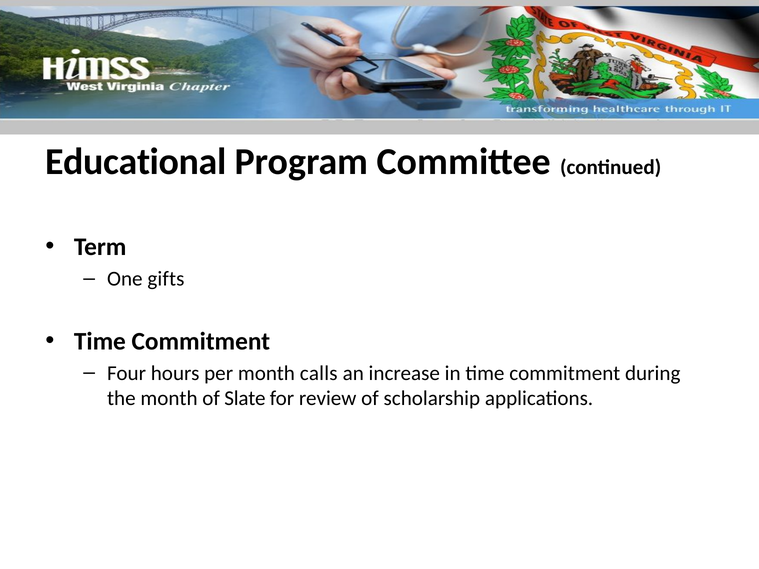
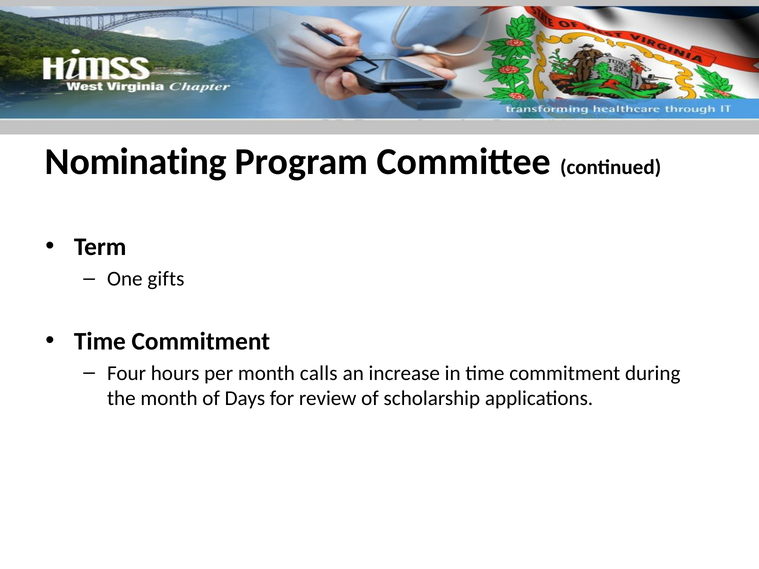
Educational: Educational -> Nominating (136, 162)
Slate: Slate -> Days (245, 399)
